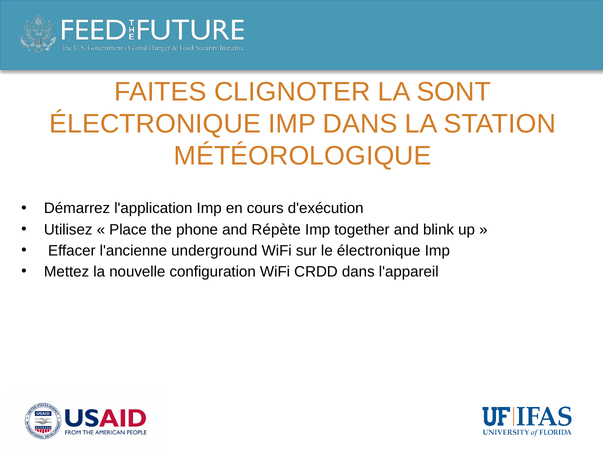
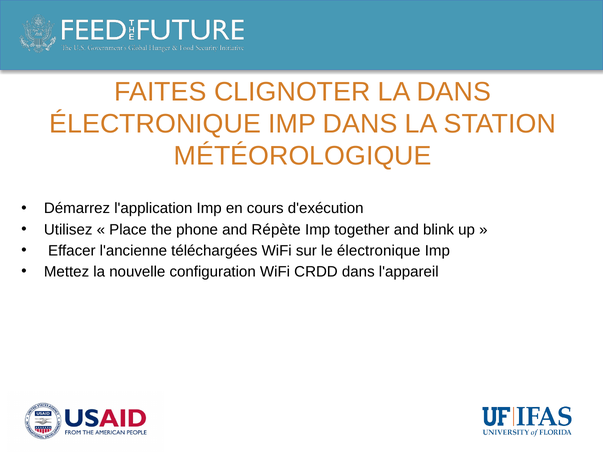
LA SONT: SONT -> DANS (454, 92)
underground: underground -> téléchargées (214, 251)
